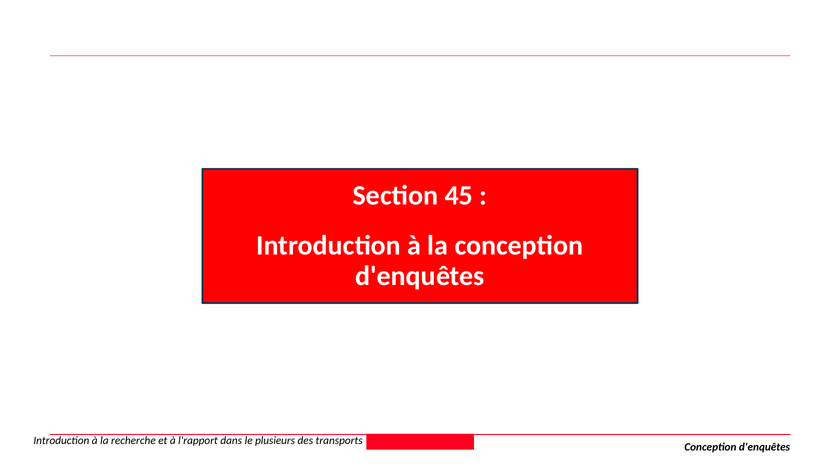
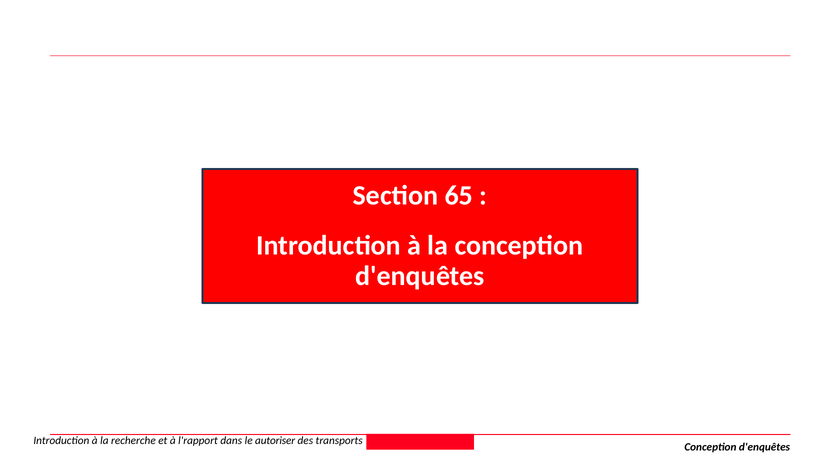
45: 45 -> 65 (459, 196)
plusieurs: plusieurs -> autoriser (275, 441)
